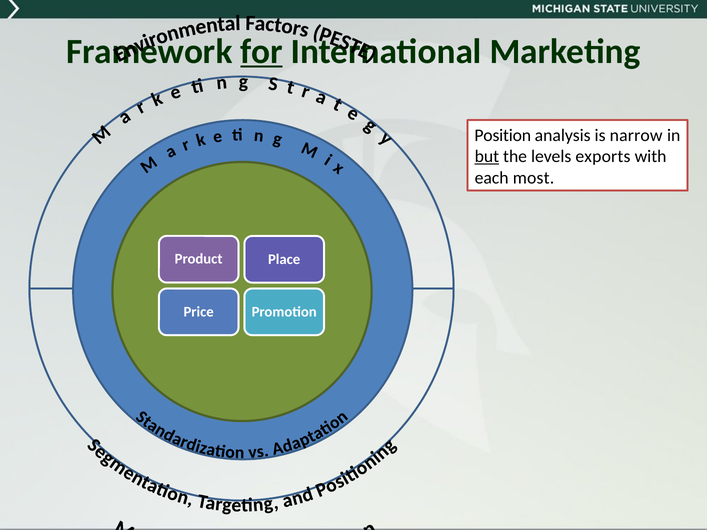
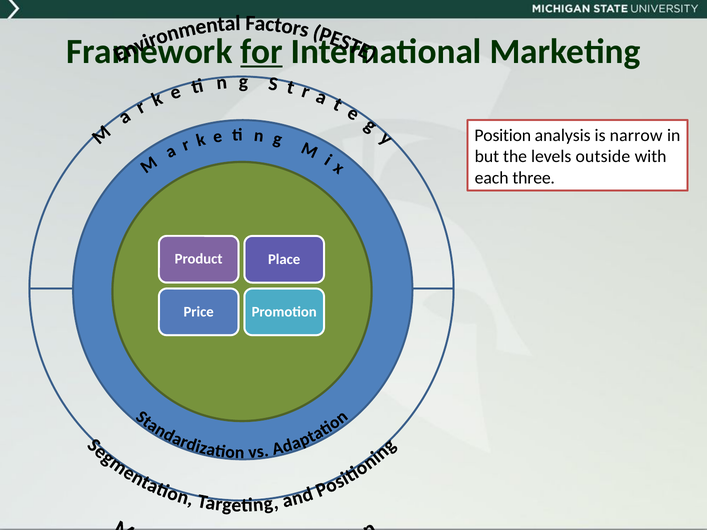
but underline: present -> none (487, 157)
exports: exports -> outside (603, 157)
most: most -> three (534, 178)
